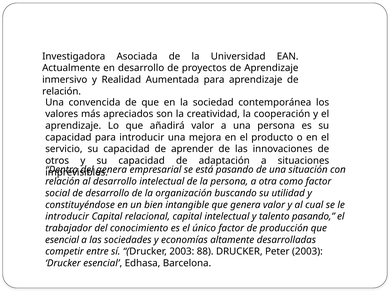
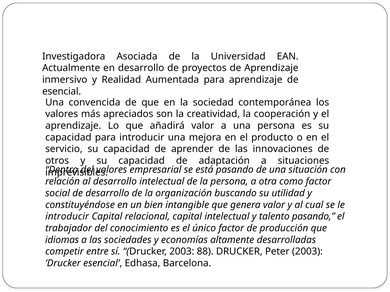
relación: relación -> esencial (62, 92)
genera: genera -> valores (112, 170)
esencial: esencial -> idiomas (62, 240)
